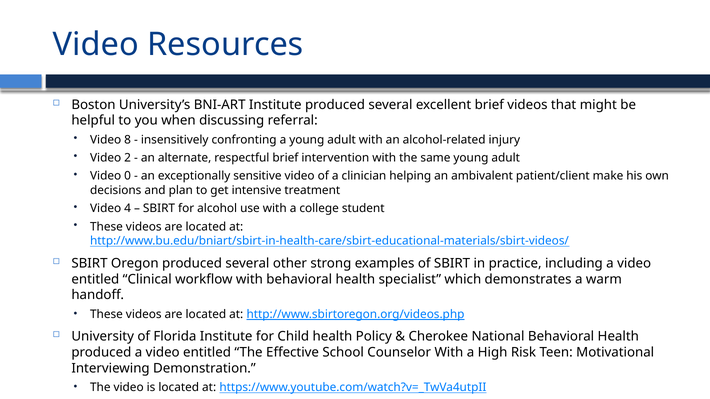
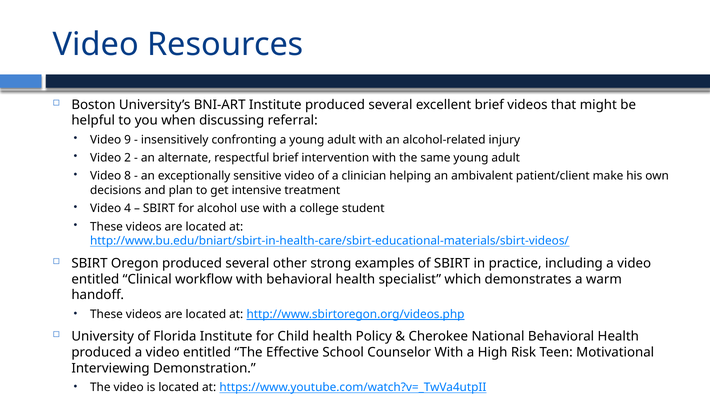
8: 8 -> 9 (128, 140)
0: 0 -> 8 (128, 176)
